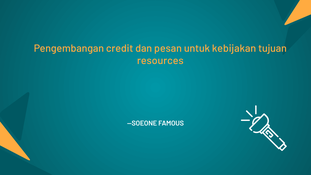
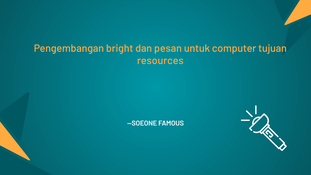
credit: credit -> bright (120, 48)
kebijakan: kebijakan -> computer (234, 48)
